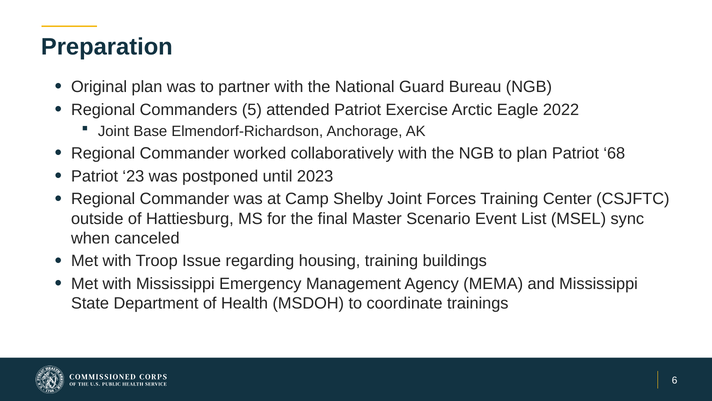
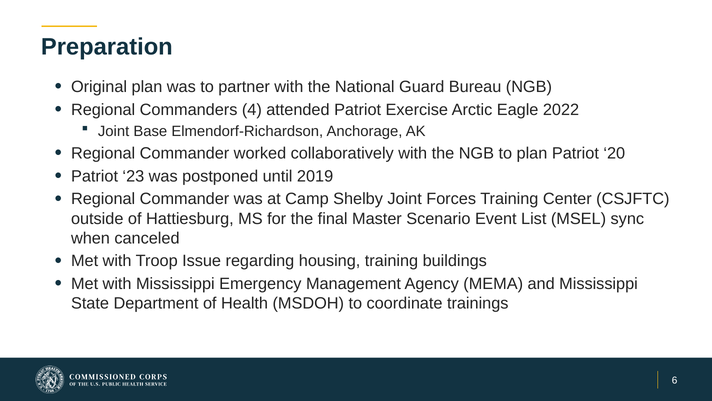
5: 5 -> 4 (252, 110)
68: 68 -> 20 (614, 153)
2023: 2023 -> 2019 (315, 176)
